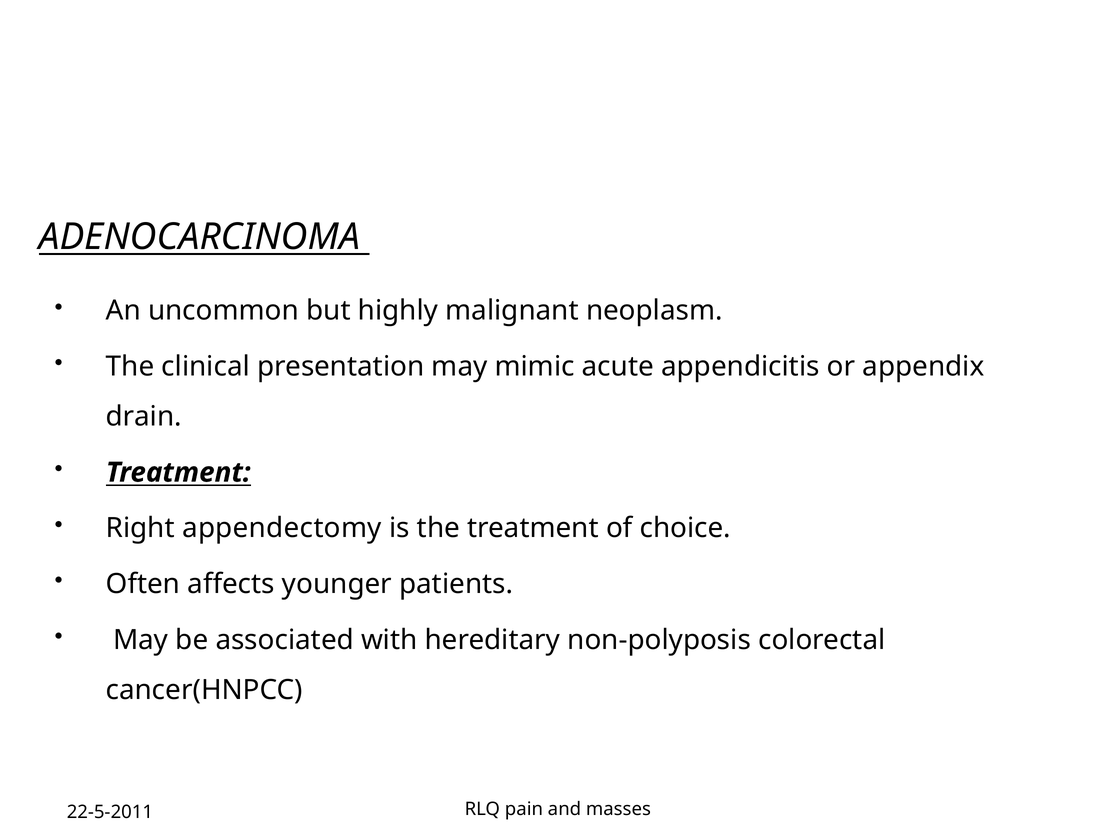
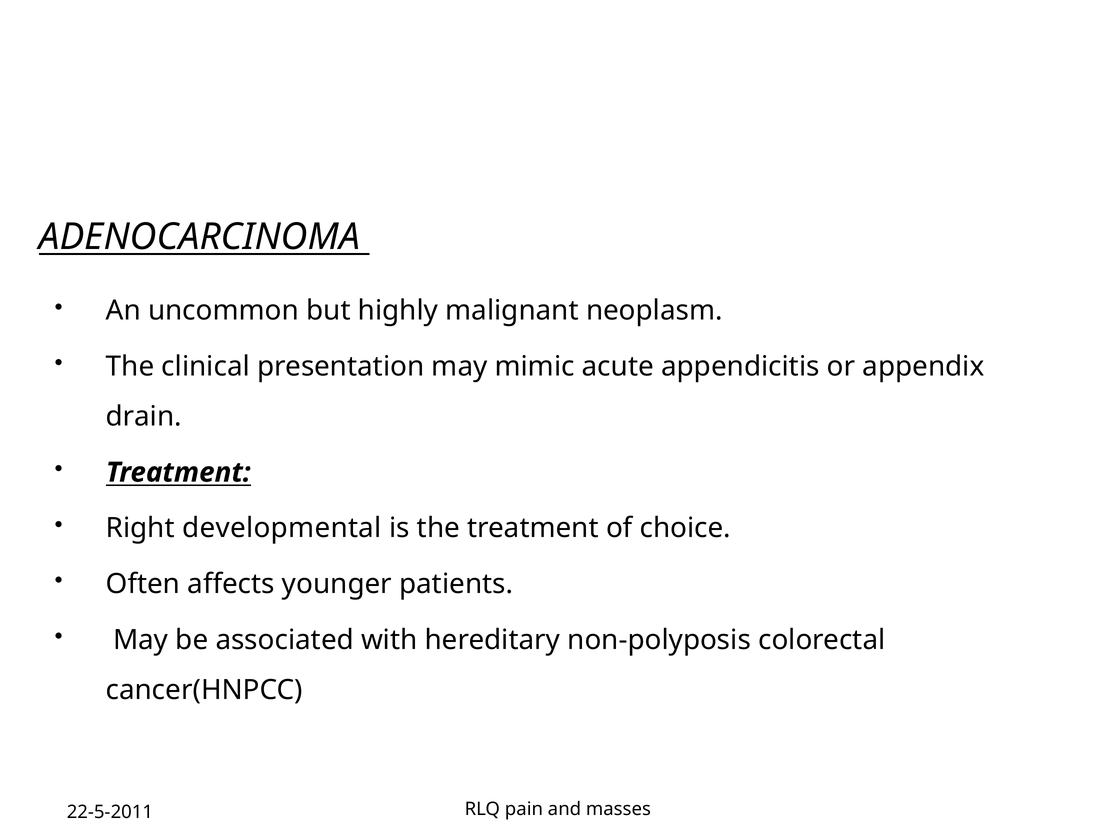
appendectomy: appendectomy -> developmental (282, 528)
